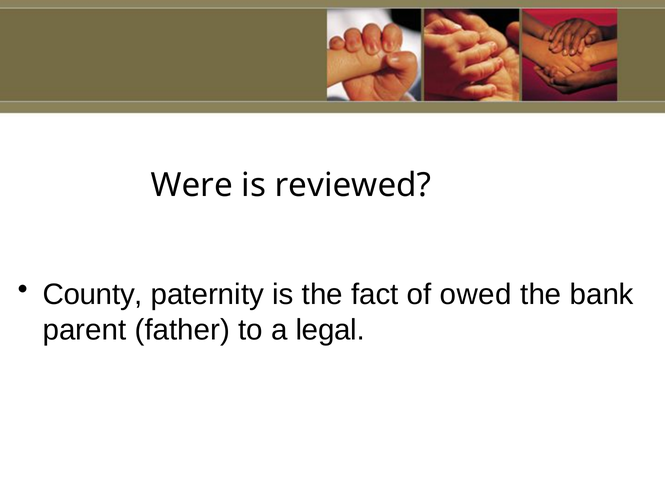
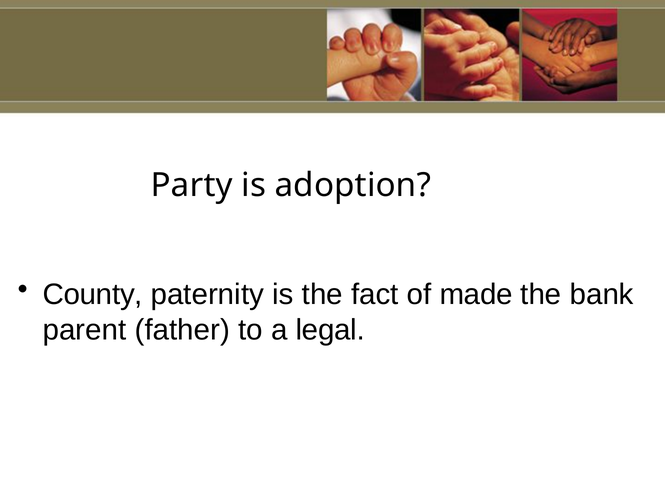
Were: Were -> Party (192, 185)
reviewed: reviewed -> adoption (353, 185)
owed: owed -> made (476, 294)
